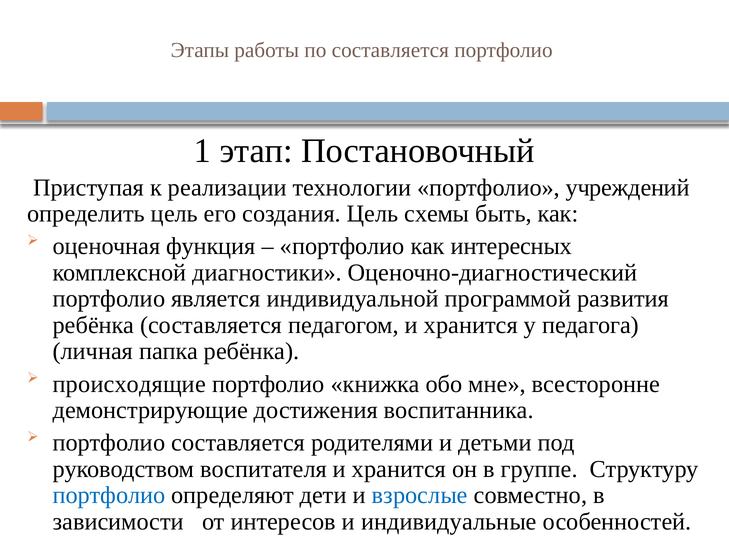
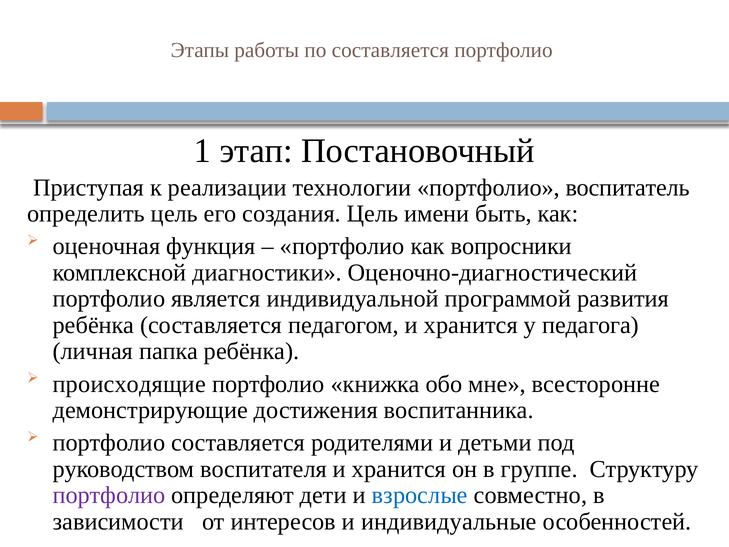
учреждений: учреждений -> воспитатель (628, 188)
схемы: схемы -> имени (437, 214)
интересных: интересных -> вопросники (511, 246)
портфолио colour: blue -> purple (109, 495)
